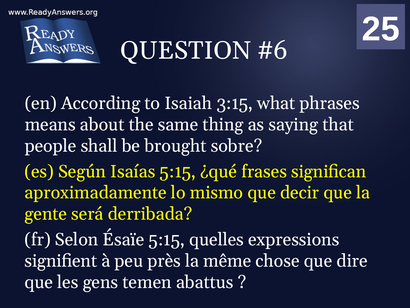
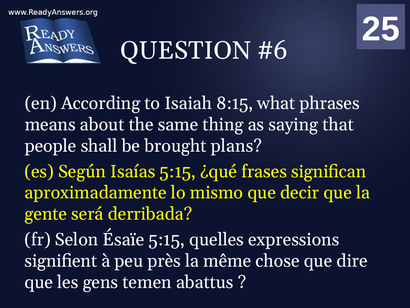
3:15: 3:15 -> 8:15 (235, 103)
sobre: sobre -> plans (236, 146)
